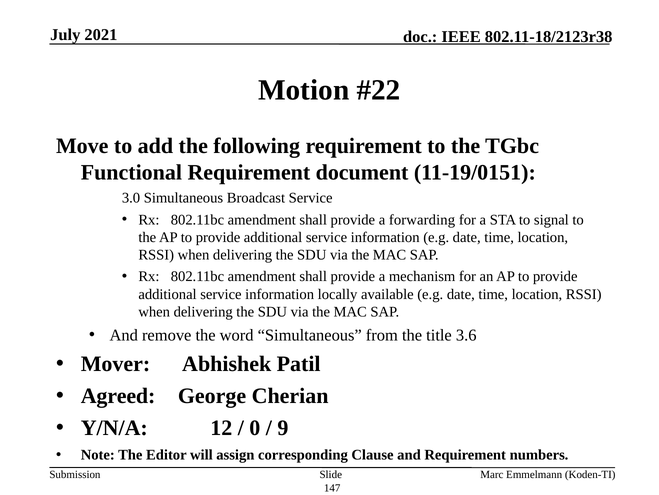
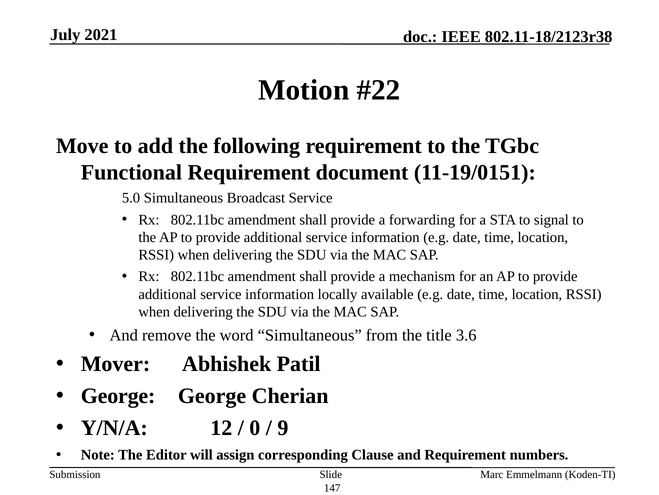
3.0: 3.0 -> 5.0 (131, 198)
Agreed: Agreed -> George (118, 396)
